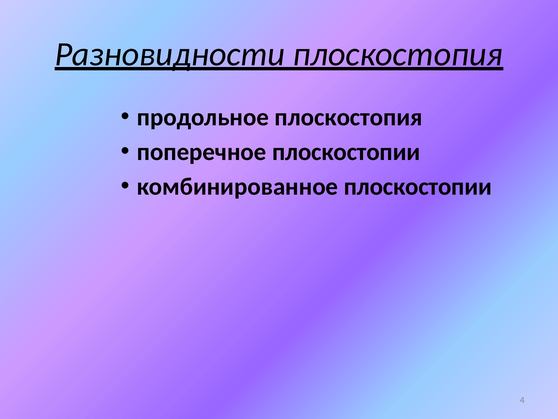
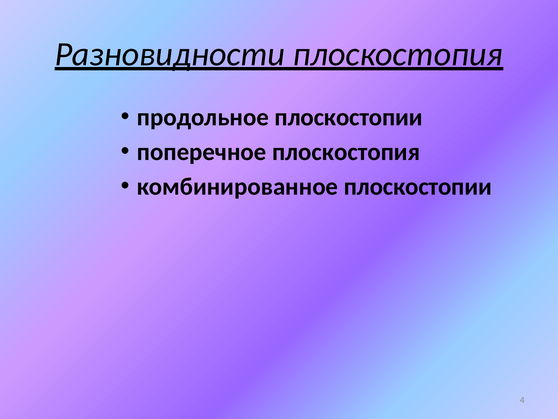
продольное плоскостопия: плоскостопия -> плоскостопии (349, 117)
поперечное плоскостопии: плоскостопии -> плоскостопия (346, 152)
